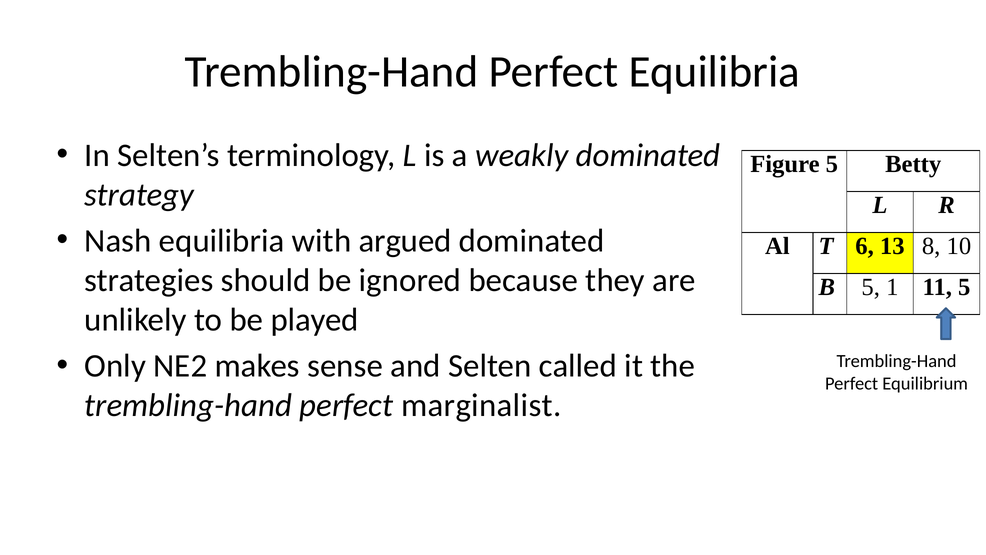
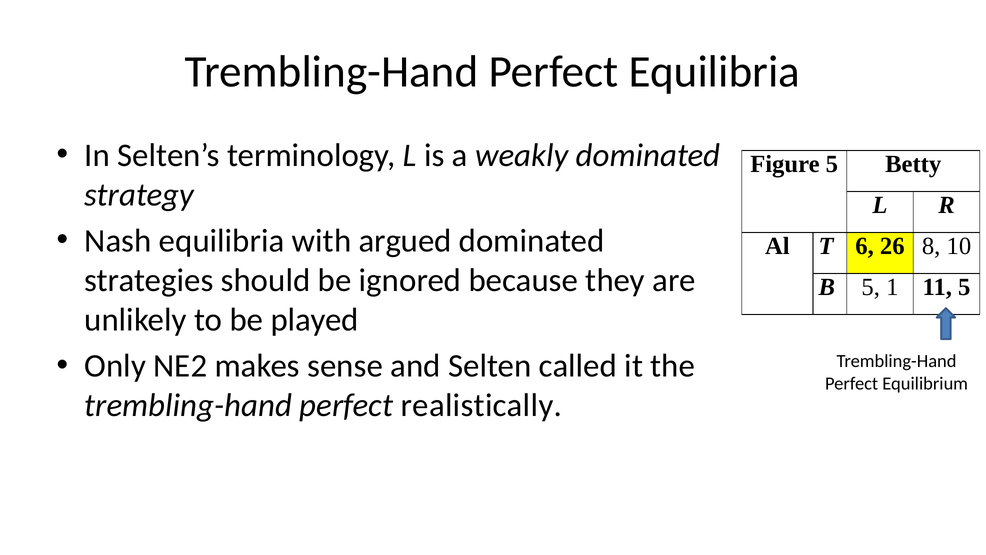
13: 13 -> 26 (892, 246)
marginalist: marginalist -> realistically (481, 405)
